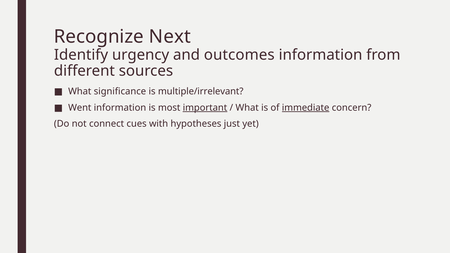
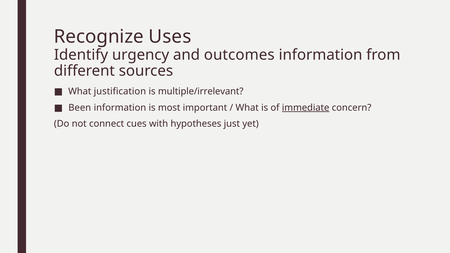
Next: Next -> Uses (170, 37)
significance: significance -> justification (120, 91)
Went: Went -> Been (80, 108)
important underline: present -> none (205, 108)
